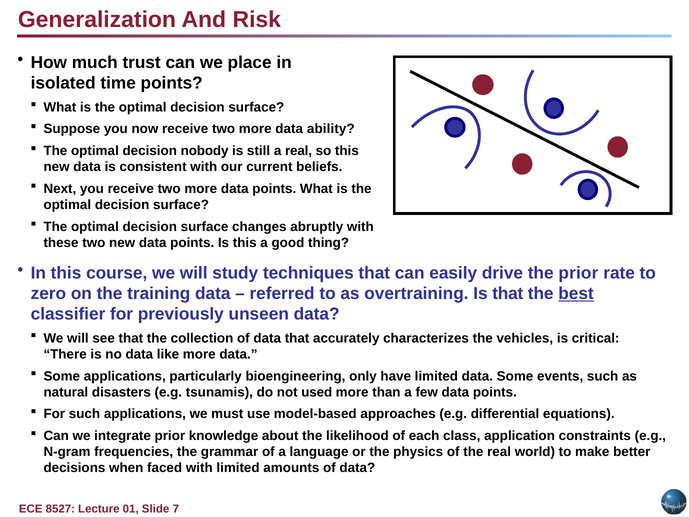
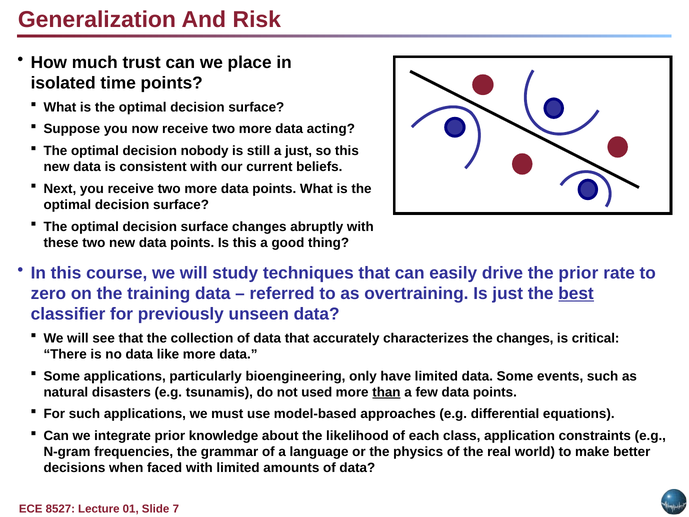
ability: ability -> acting (331, 129)
a real: real -> just (299, 151)
Is that: that -> just (508, 293)
the vehicles: vehicles -> changes (525, 338)
than underline: none -> present (386, 392)
